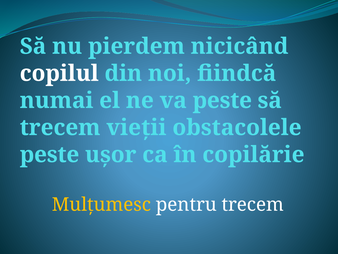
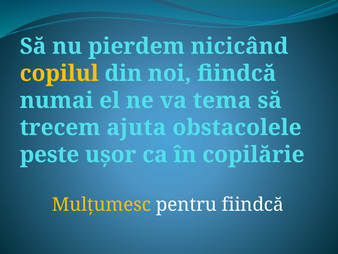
copilul colour: white -> yellow (59, 73)
va peste: peste -> tema (222, 100)
vieţii: vieţii -> ajuta (136, 127)
pentru trecem: trecem -> fiindcă (253, 204)
